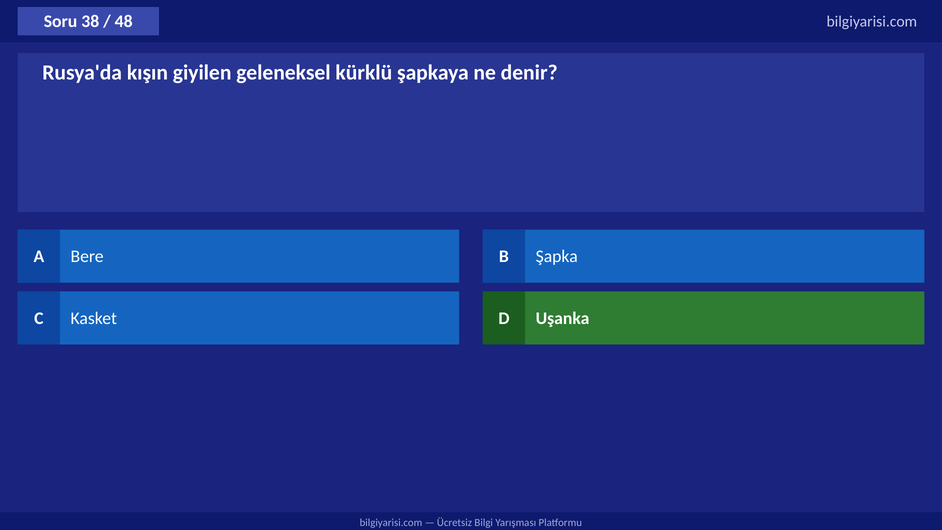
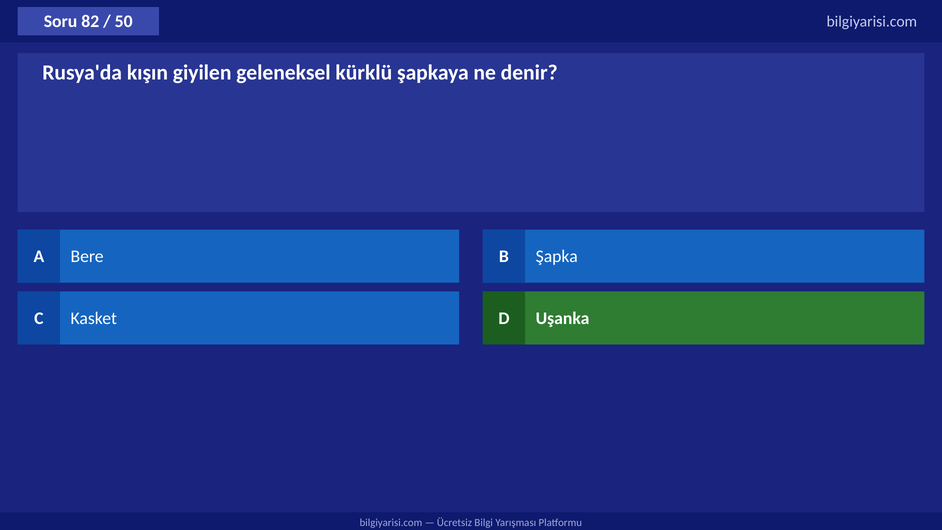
38: 38 -> 82 (90, 22)
48: 48 -> 50 (124, 22)
